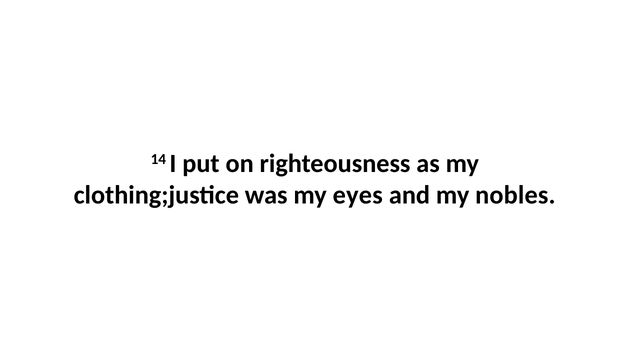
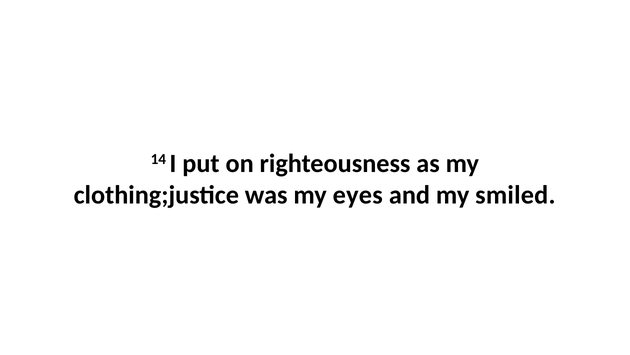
nobles: nobles -> smiled (515, 195)
